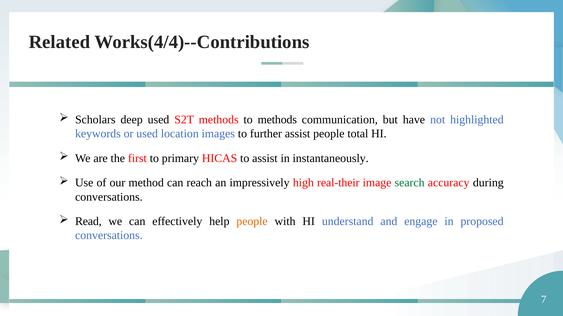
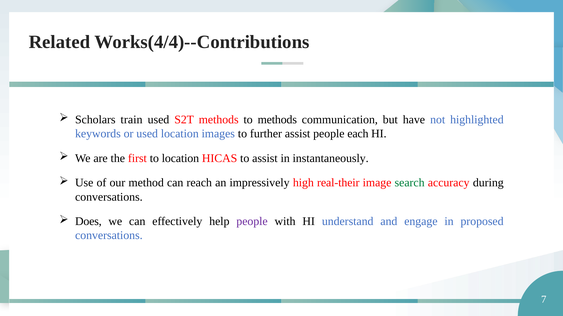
deep: deep -> train (132, 120)
total: total -> each (358, 134)
to primary: primary -> location (180, 159)
Read: Read -> Does (88, 222)
people colour: orange -> purple (252, 222)
